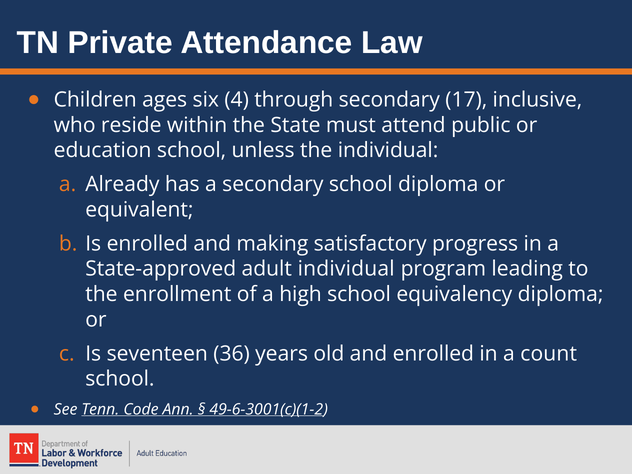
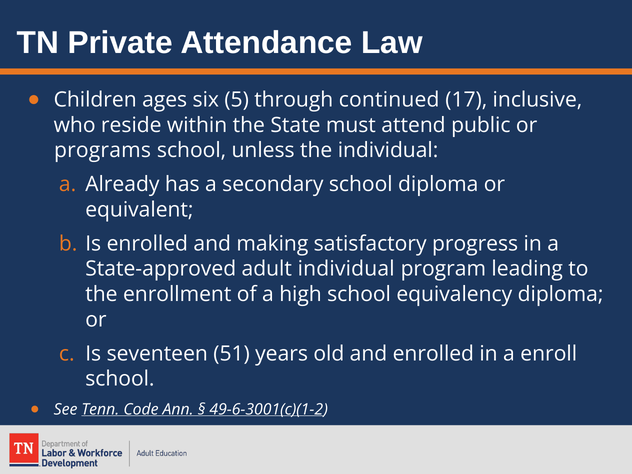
4: 4 -> 5 (237, 100)
through secondary: secondary -> continued (389, 100)
education: education -> programs (102, 150)
36: 36 -> 51 (232, 354)
count: count -> enroll (549, 354)
